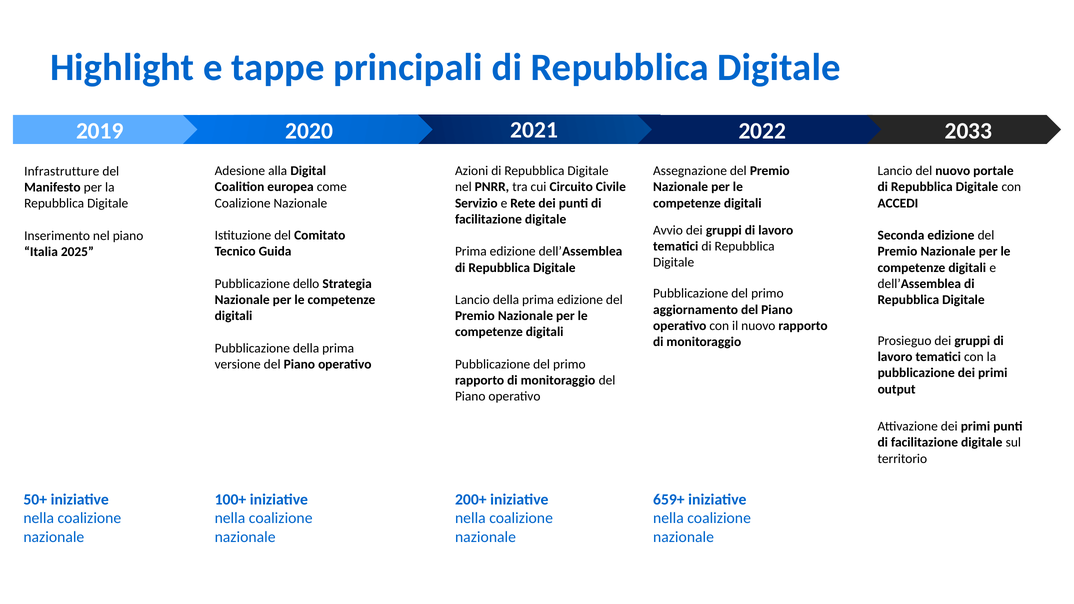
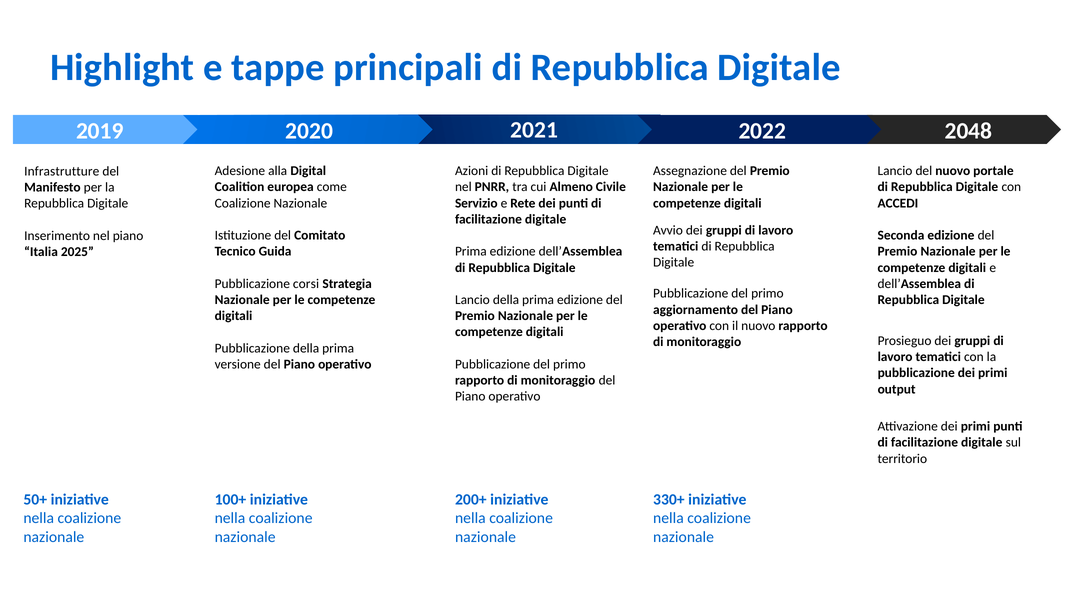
2033: 2033 -> 2048 (968, 131)
Circuito: Circuito -> Almeno (571, 187)
dello: dello -> corsi (306, 284)
659+: 659+ -> 330+ (669, 500)
